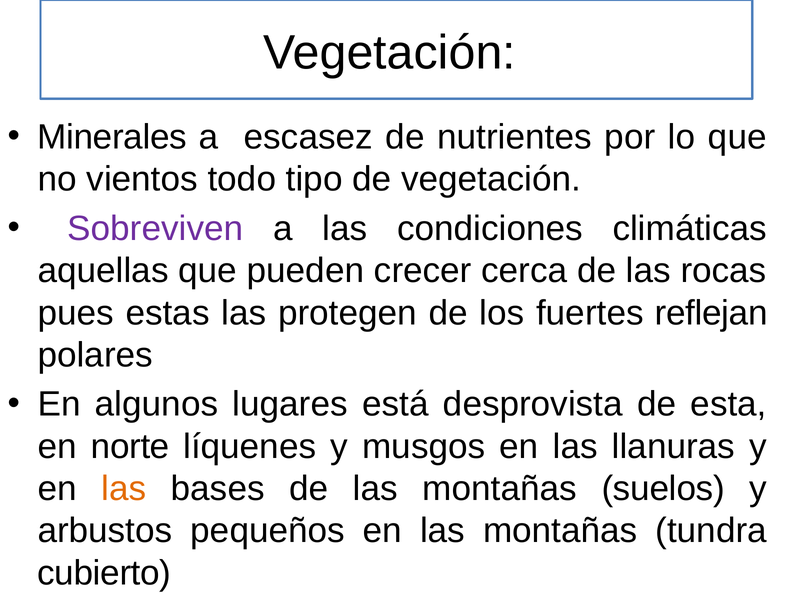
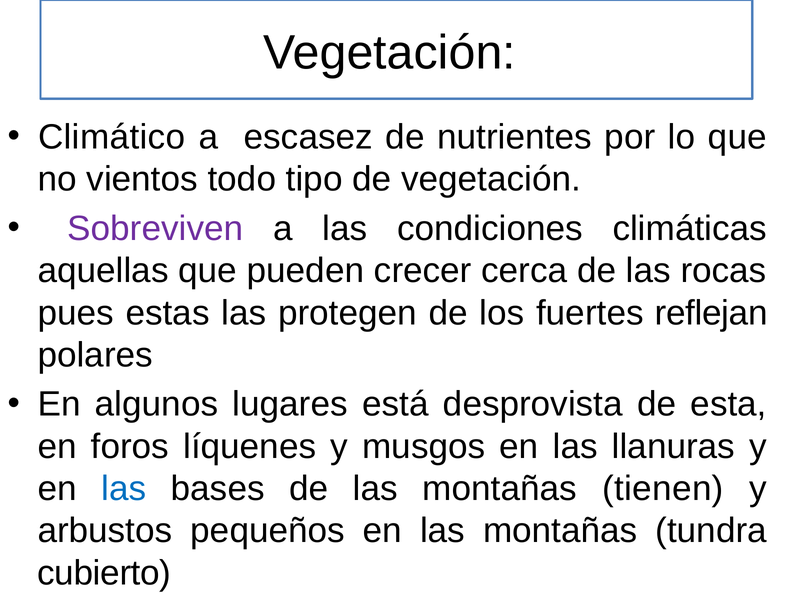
Minerales: Minerales -> Climático (112, 137)
norte: norte -> foros (130, 447)
las colour: orange -> blue (124, 489)
suelos: suelos -> tienen (663, 489)
